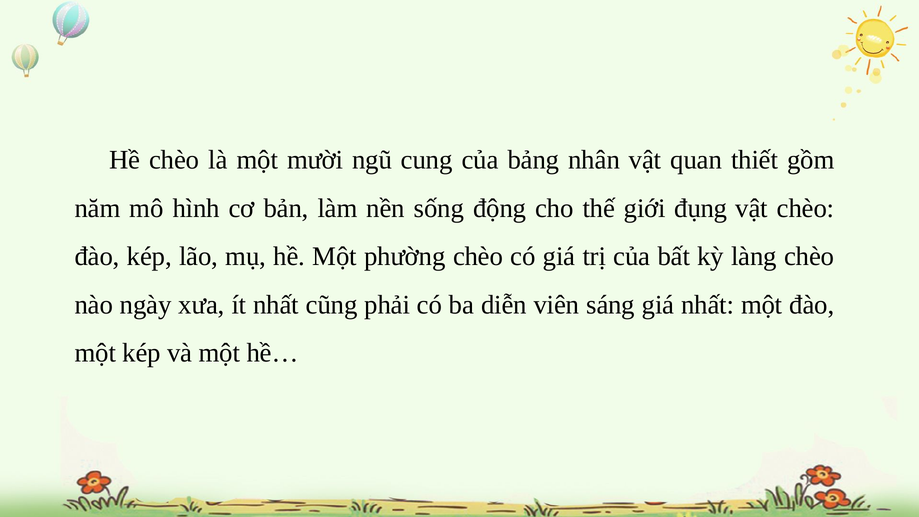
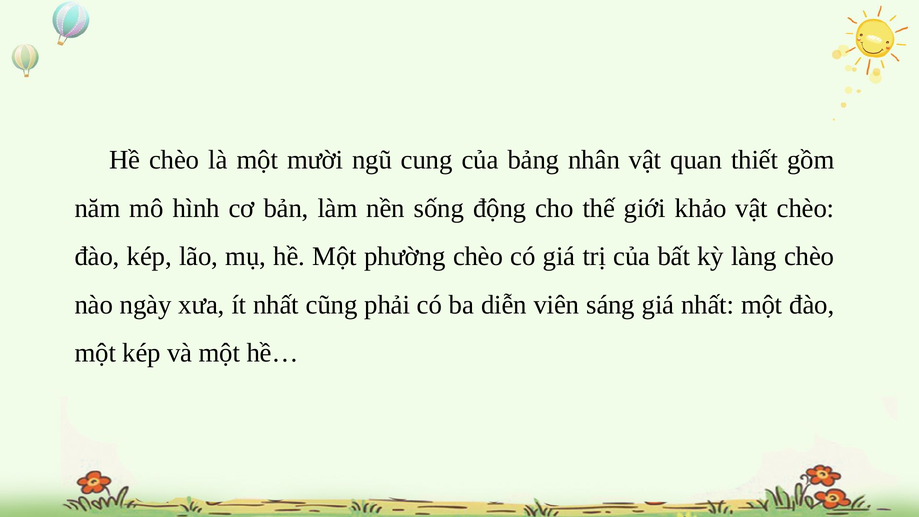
đụng: đụng -> khảo (701, 208)
